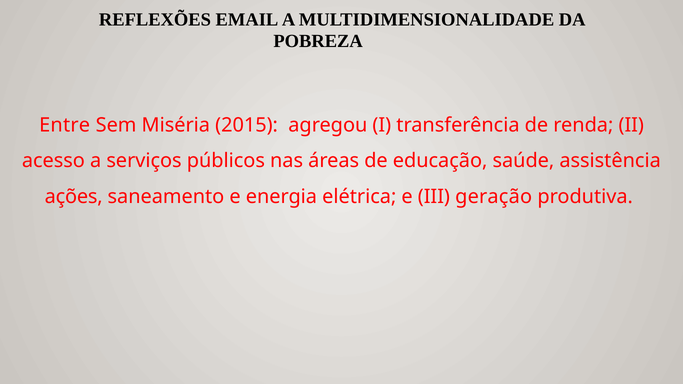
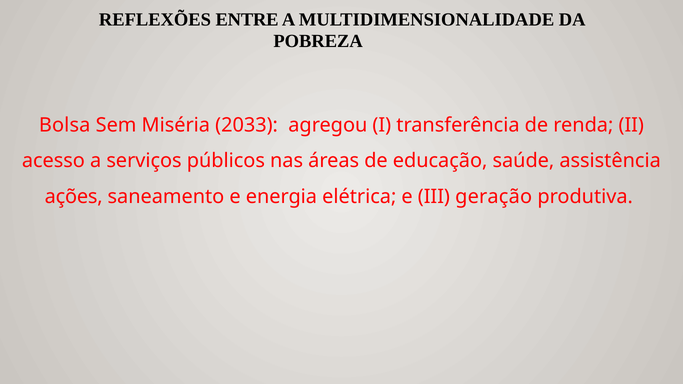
EMAIL: EMAIL -> ENTRE (247, 20)
Entre: Entre -> Bolsa (65, 125)
2015: 2015 -> 2033 (247, 125)
